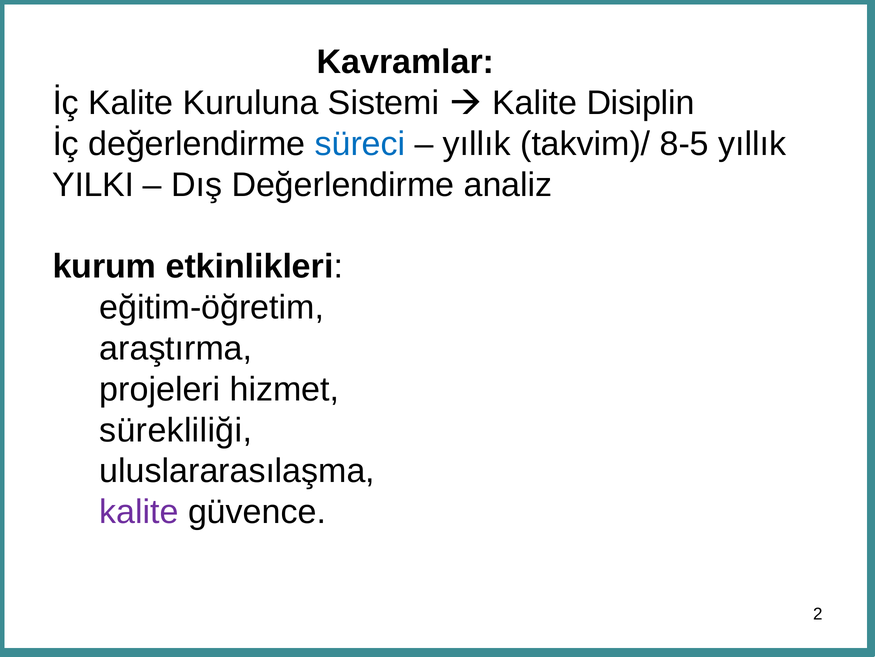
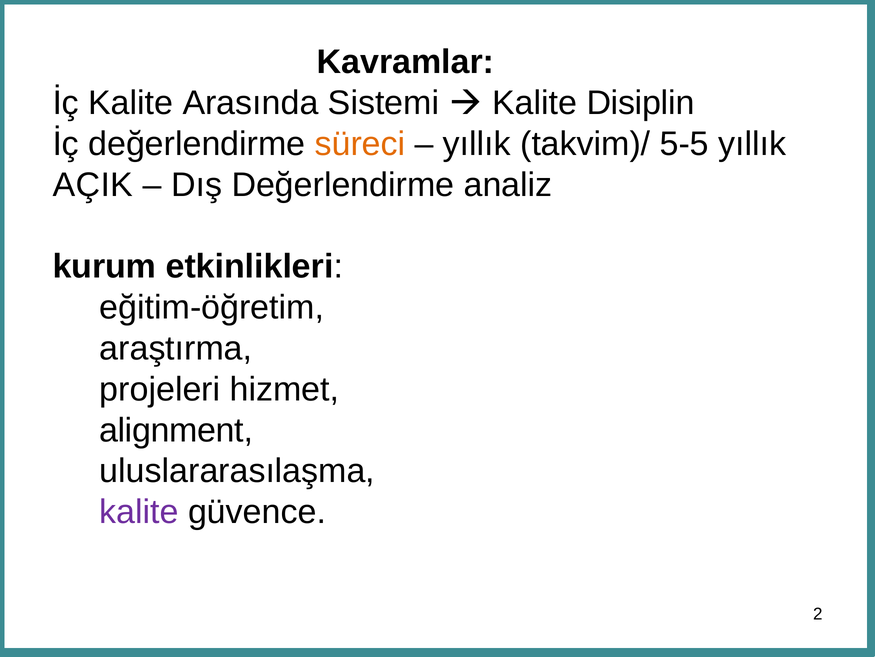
Kuruluna: Kuruluna -> Arasında (251, 103)
süreci colour: blue -> orange (360, 144)
8-5: 8-5 -> 5-5 (684, 144)
YILKI: YILKI -> AÇIK (93, 185)
sürekliliği: sürekliliği -> alignment (176, 430)
